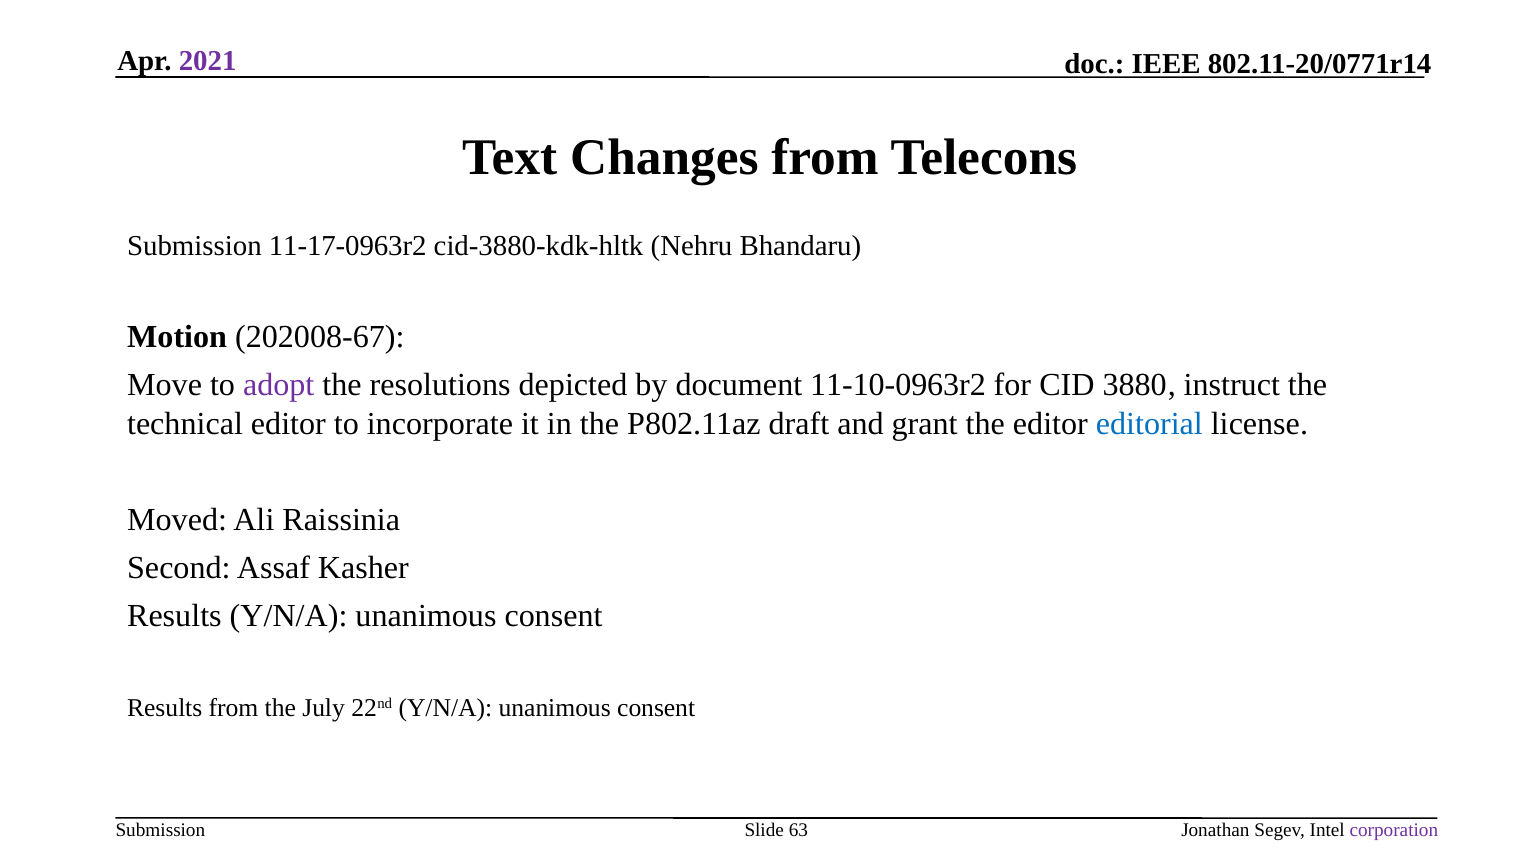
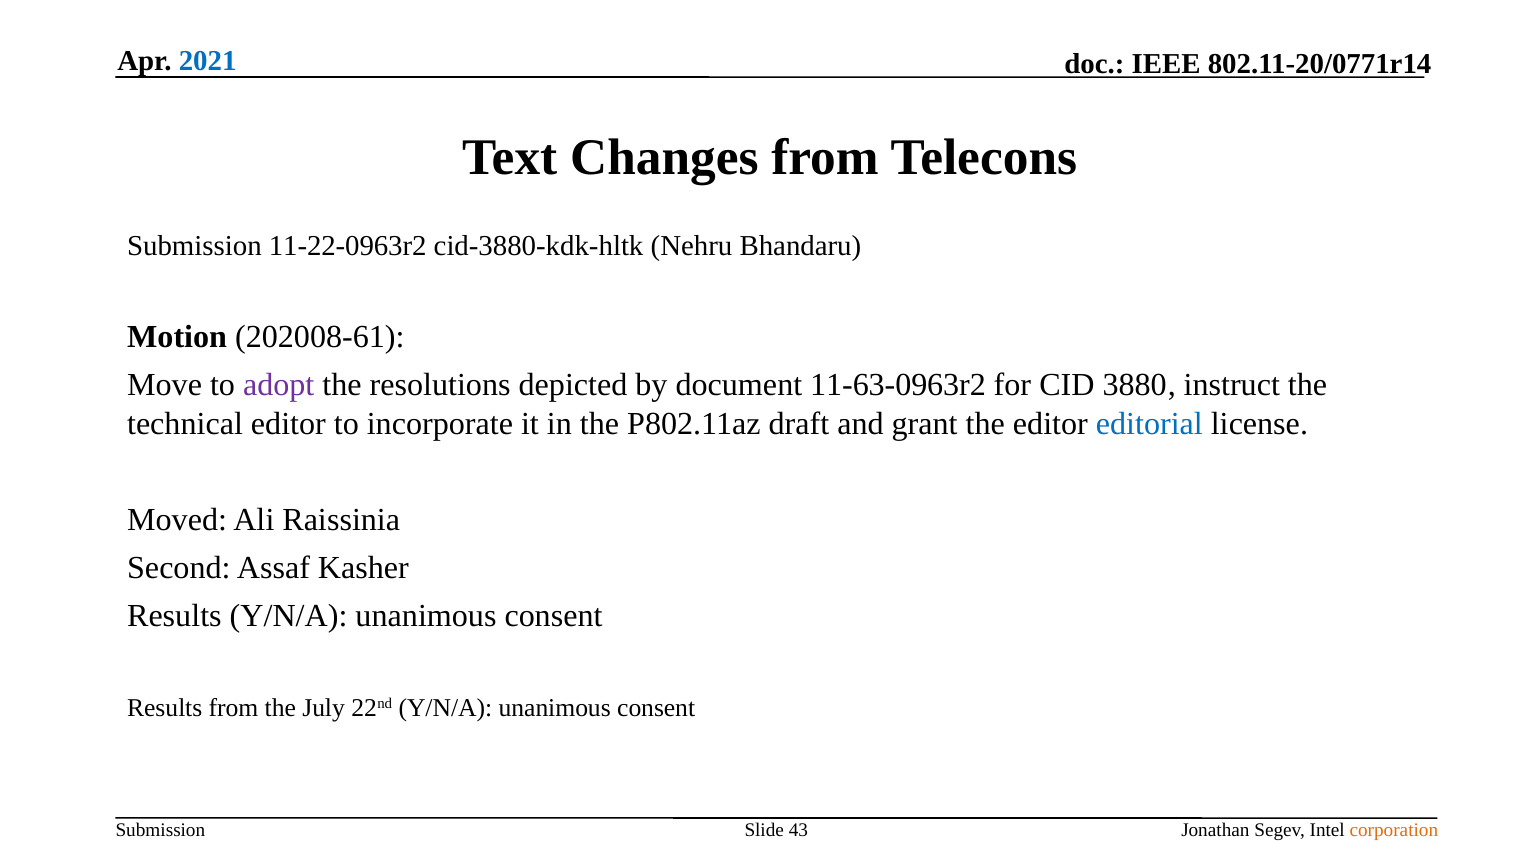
2021 colour: purple -> blue (208, 61)
11-17-0963r2: 11-17-0963r2 -> 11-22-0963r2 (348, 246)
202008-67: 202008-67 -> 202008-61 (320, 337)
11-10-0963r2: 11-10-0963r2 -> 11-63-0963r2 (898, 385)
63: 63 -> 43 (798, 831)
corporation colour: purple -> orange (1394, 831)
